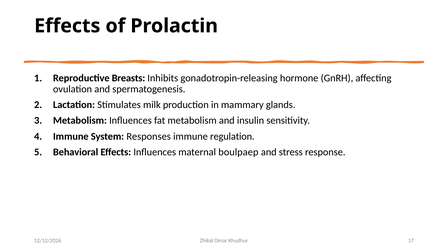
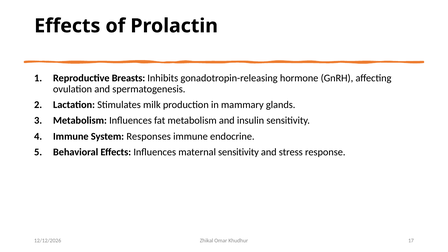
regulation: regulation -> endocrine (232, 136)
maternal boulpaep: boulpaep -> sensitivity (238, 152)
